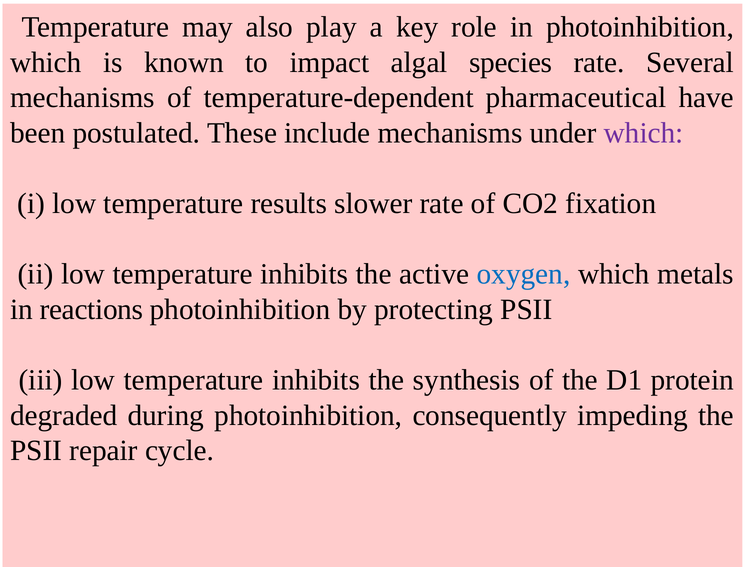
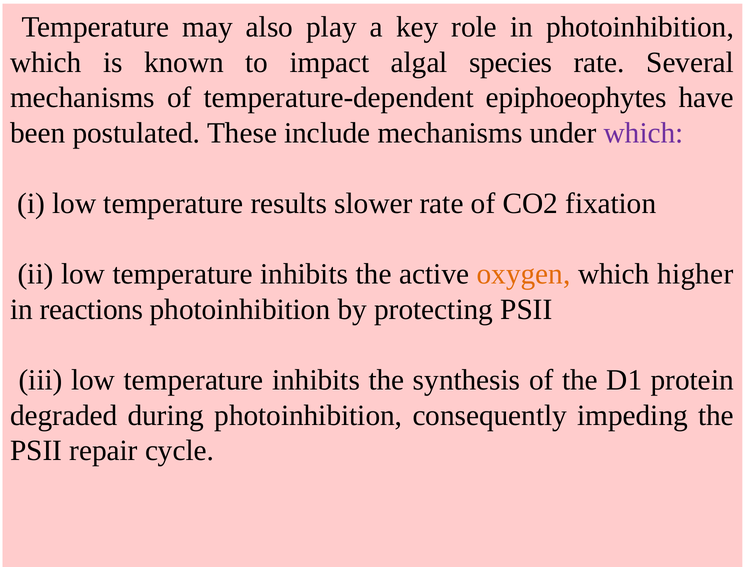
pharmaceutical: pharmaceutical -> epiphoeophytes (576, 98)
oxygen colour: blue -> orange (524, 274)
metals: metals -> higher (695, 274)
